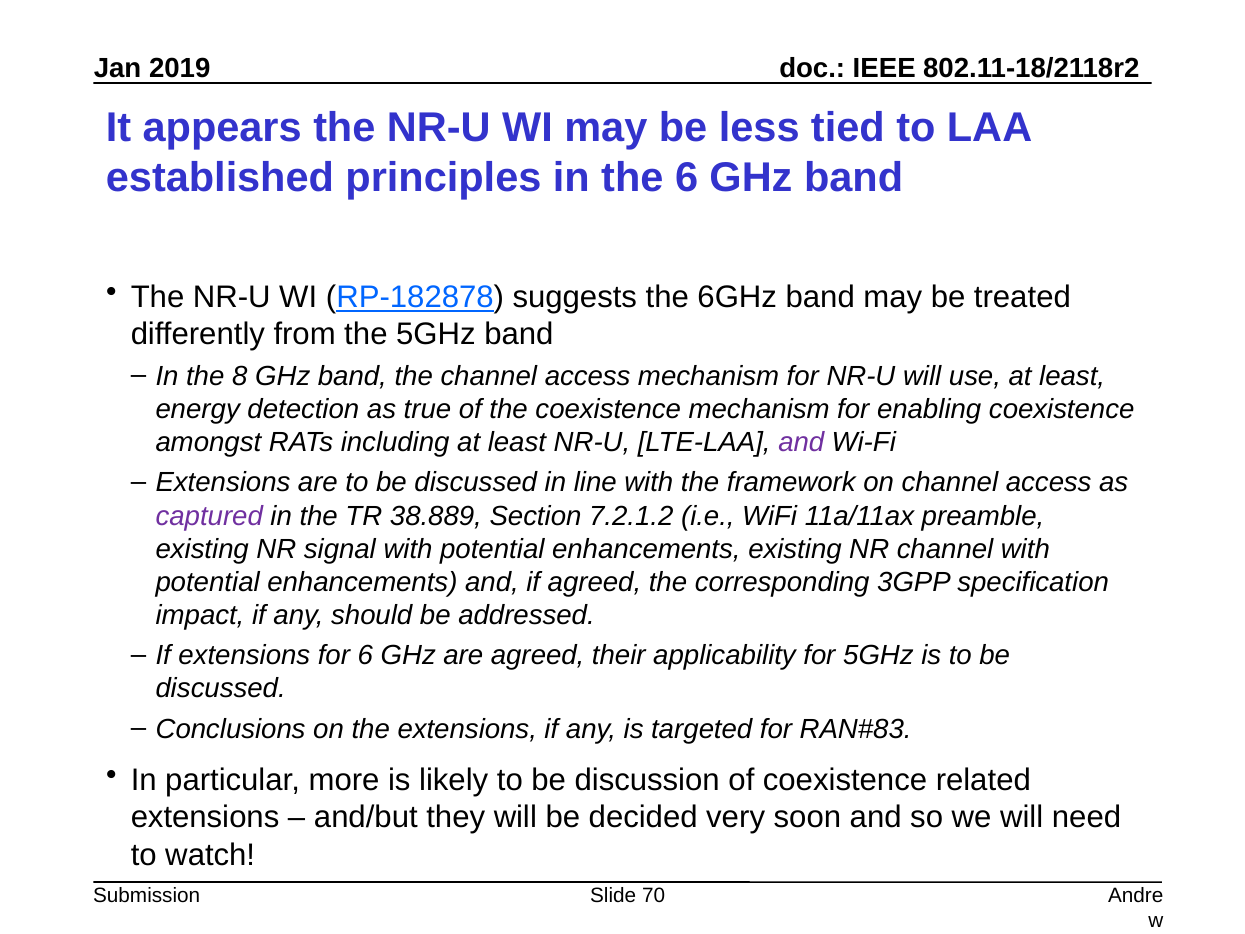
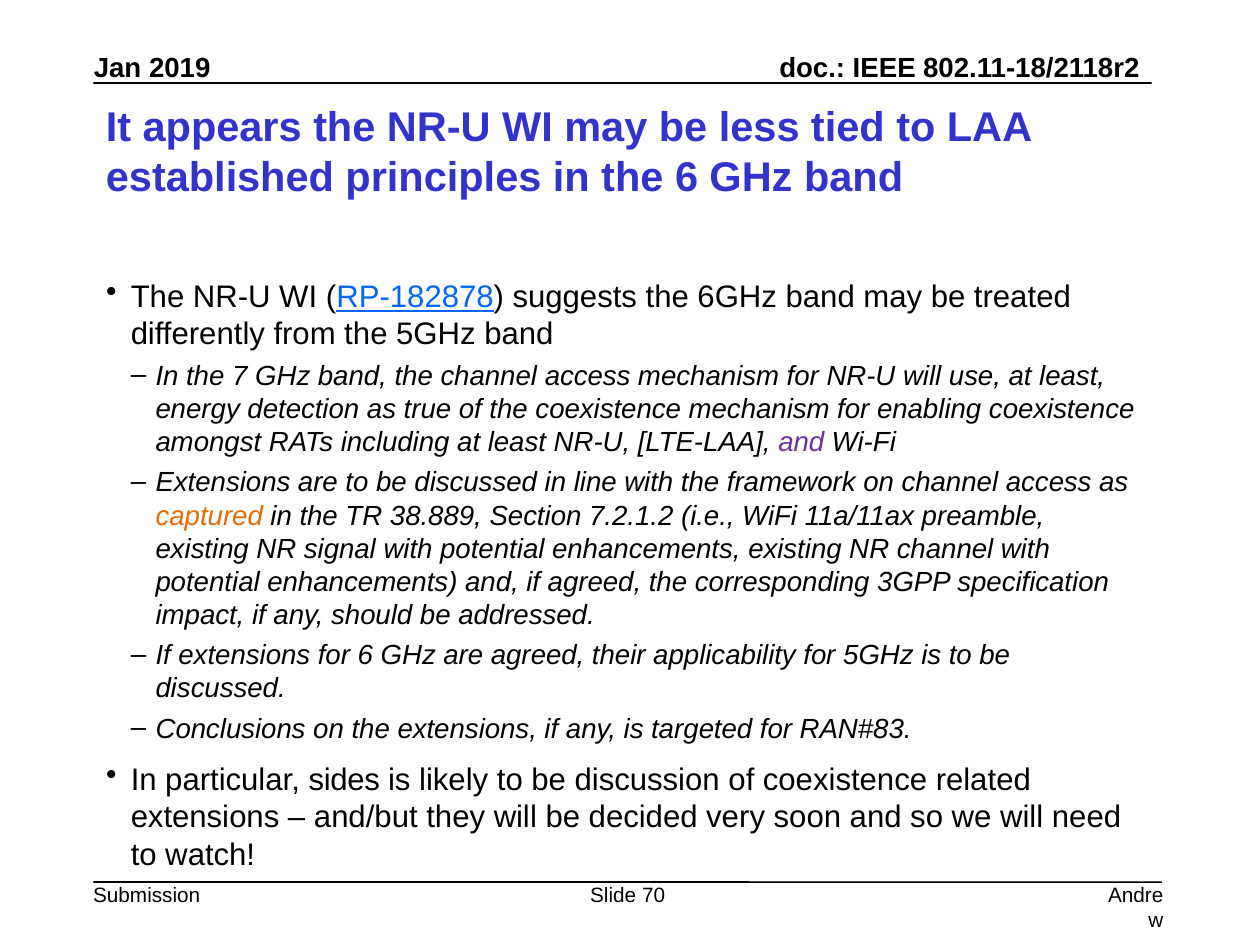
8: 8 -> 7 (240, 376)
captured colour: purple -> orange (209, 516)
more: more -> sides (344, 780)
